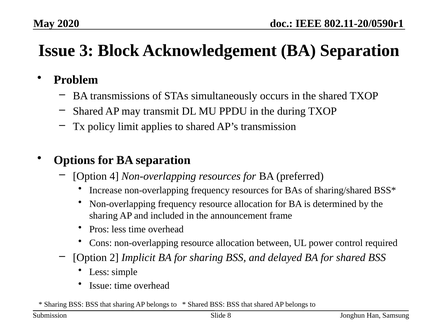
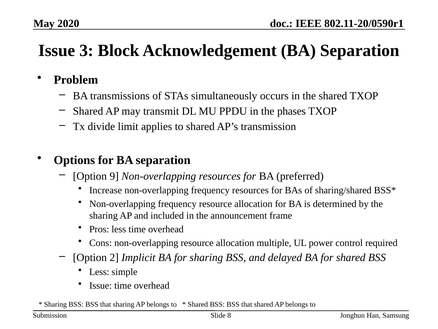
during: during -> phases (291, 111)
policy: policy -> divide (101, 126)
4: 4 -> 9 (114, 176)
between: between -> multiple (274, 243)
